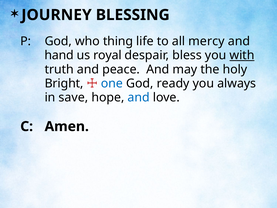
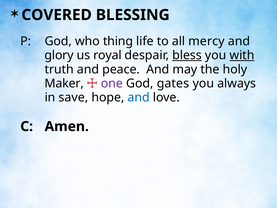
JOURNEY: JOURNEY -> COVERED (57, 15)
hand: hand -> glory (59, 55)
bless underline: none -> present (187, 55)
Bright: Bright -> Maker (64, 83)
one colour: blue -> purple (112, 83)
ready: ready -> gates (173, 83)
